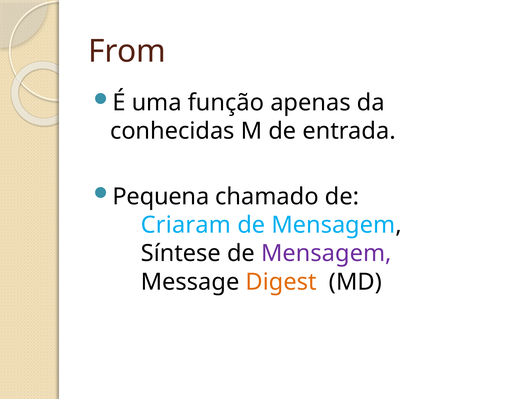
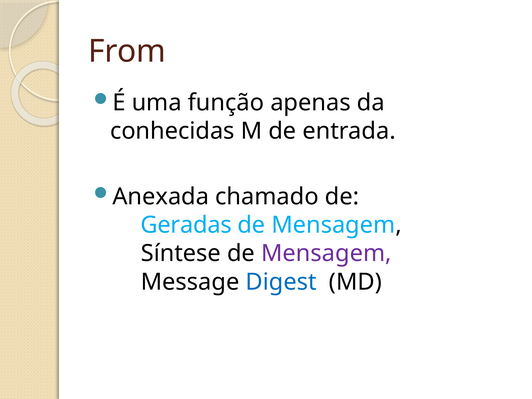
Pequena: Pequena -> Anexada (161, 197)
Criaram: Criaram -> Geradas (186, 225)
Digest colour: orange -> blue (281, 282)
